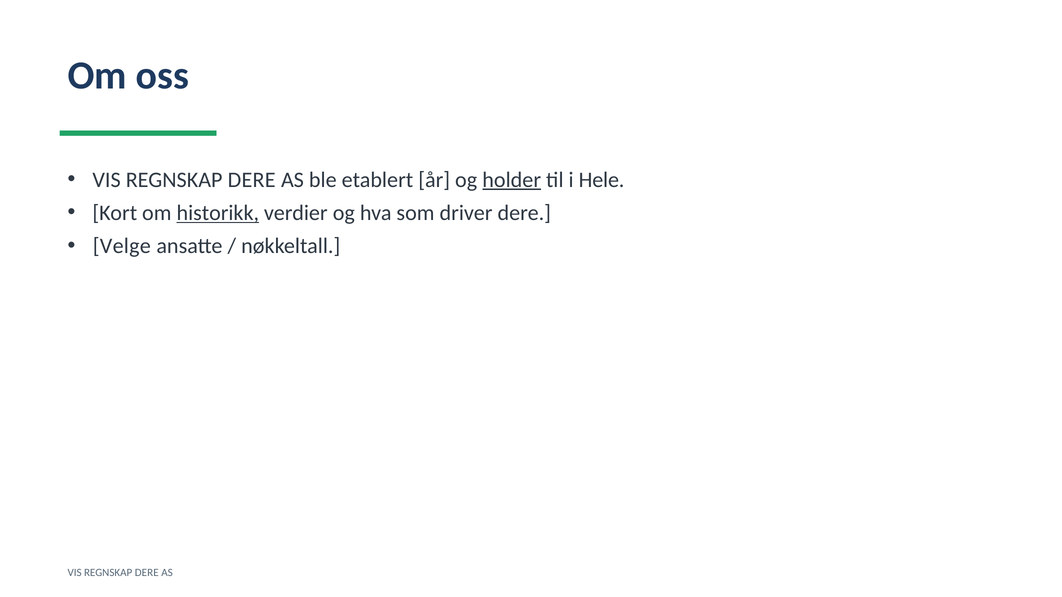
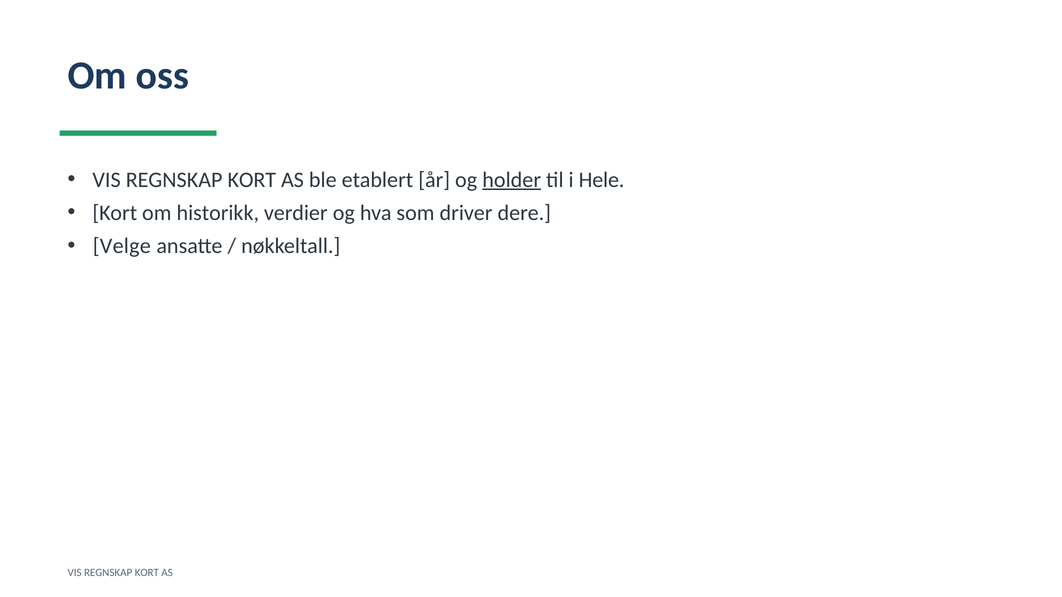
DERE: DERE -> KORT (252, 180)
historikk underline: present -> none (218, 213)
DERE: DERE -> KORT (147, 573)
